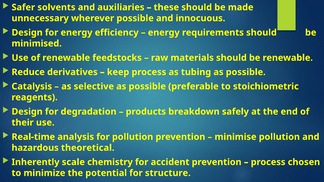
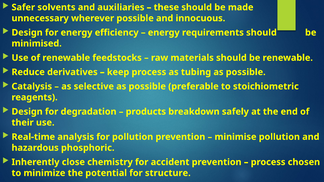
theoretical: theoretical -> phosphoric (88, 148)
scale: scale -> close (73, 162)
